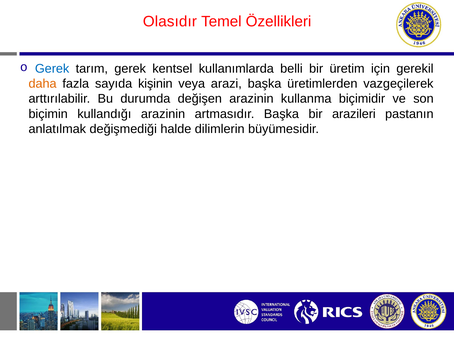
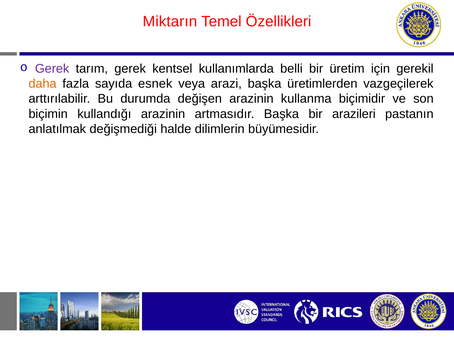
Olasıdır: Olasıdır -> Miktarın (170, 22)
Gerek colour: blue -> purple (52, 69)
kişinin: kişinin -> esnek (155, 84)
